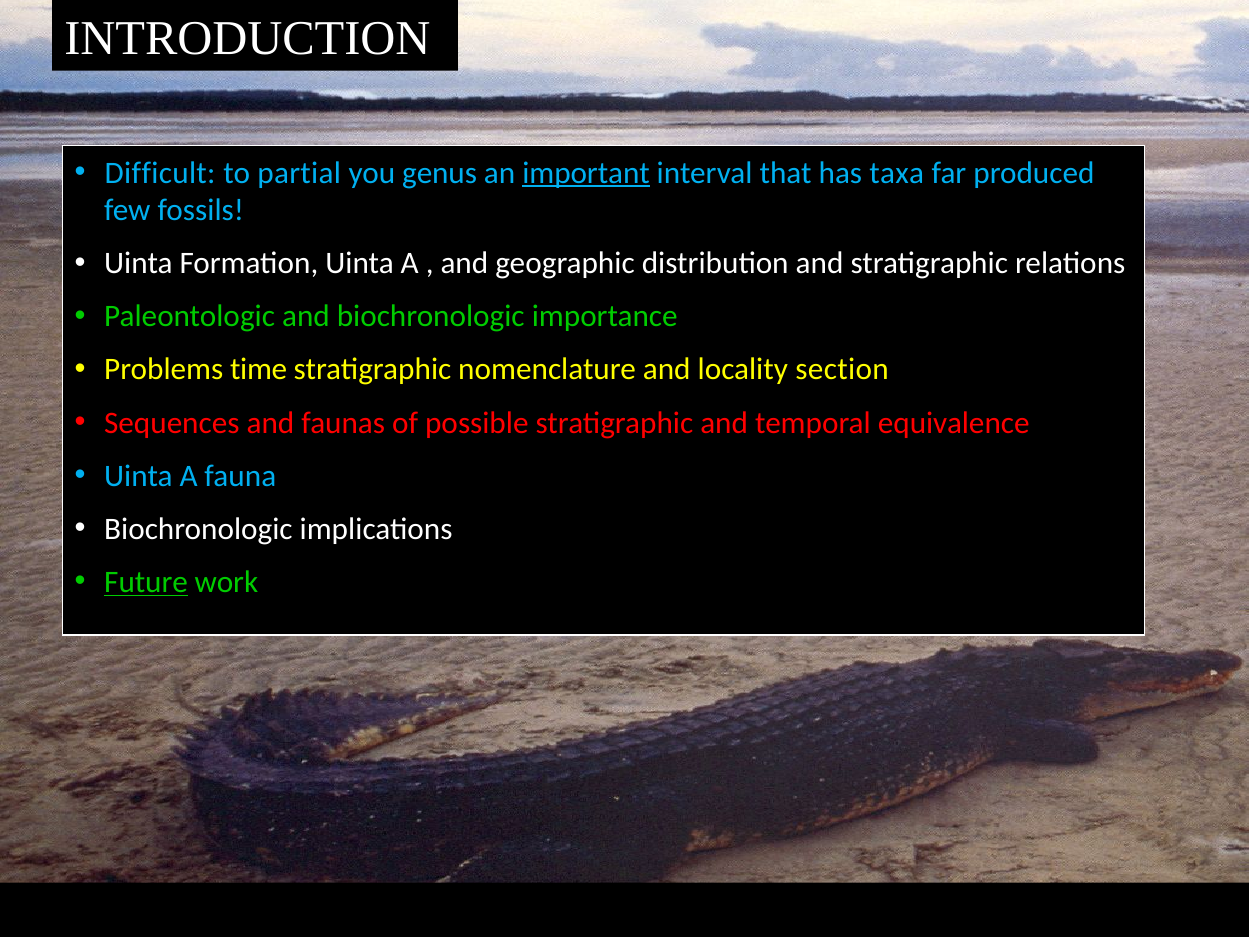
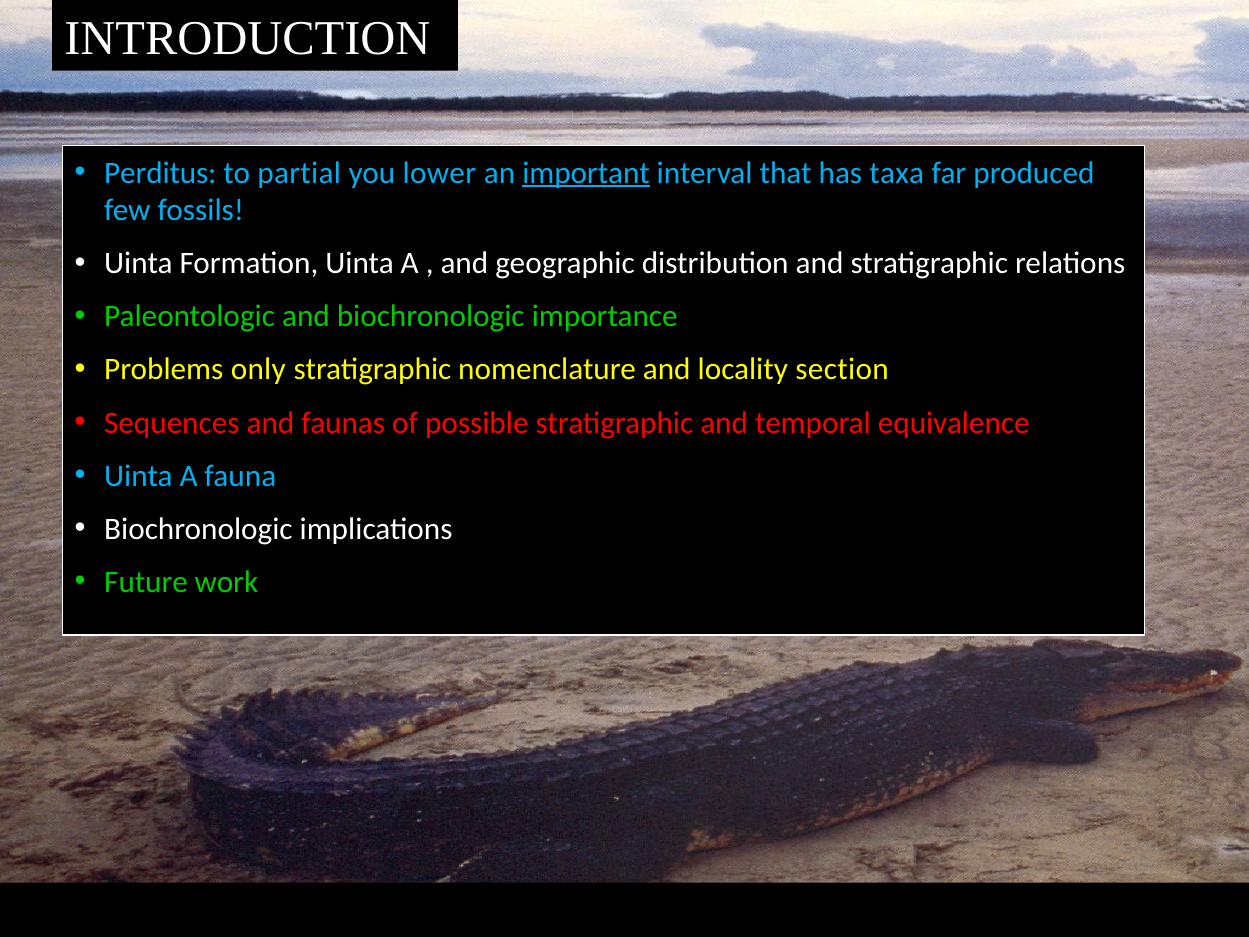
Difficult: Difficult -> Perditus (160, 173)
genus: genus -> lower (439, 173)
time: time -> only (258, 370)
Future underline: present -> none (146, 582)
